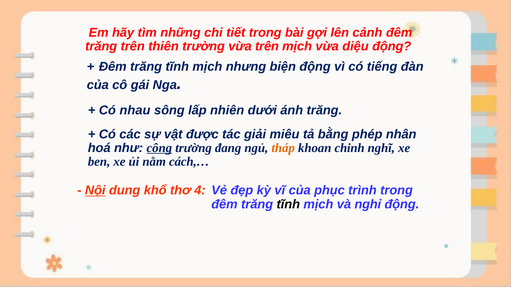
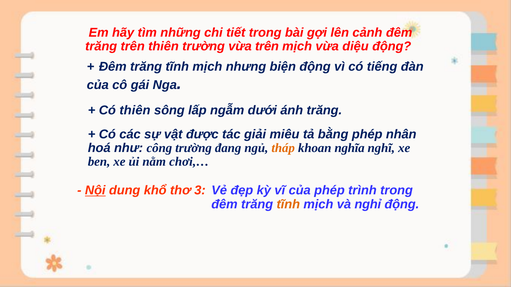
Có nhau: nhau -> thiên (135, 110)
nhiên: nhiên -> ngẫm (227, 110)
công underline: present -> none (159, 148)
chinh: chinh -> nghĩa (350, 148)
cách,…: cách,… -> chơi,… (189, 162)
4: 4 -> 3 (200, 191)
của phục: phục -> phép (329, 191)
tĩnh colour: black -> orange (288, 205)
